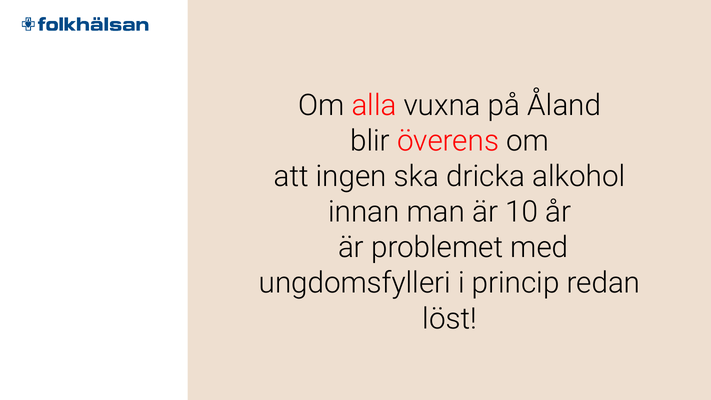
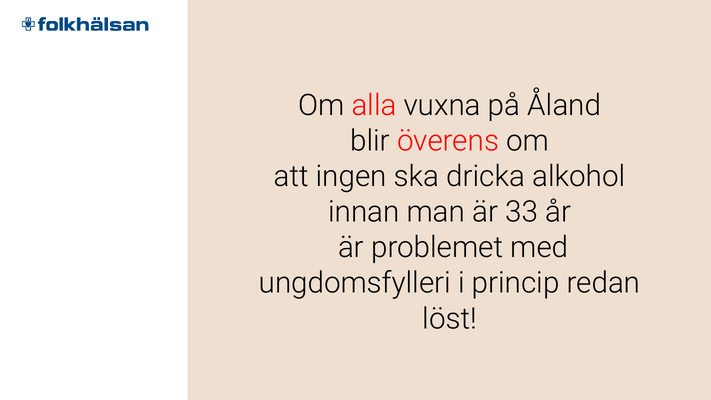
10: 10 -> 33 (522, 212)
